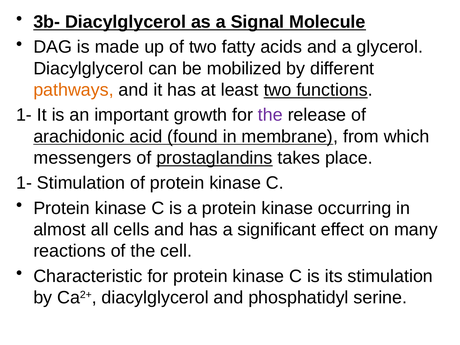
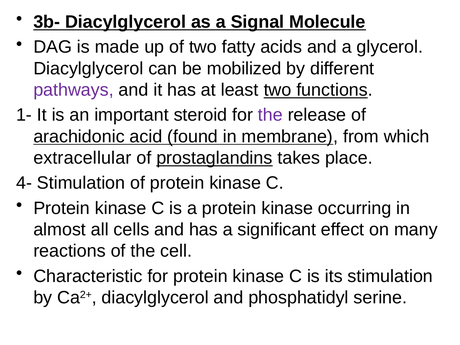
pathways colour: orange -> purple (74, 90)
growth: growth -> steroid (200, 115)
messengers: messengers -> extracellular (82, 158)
1-: 1- -> 4- (24, 183)
